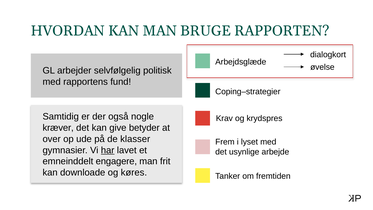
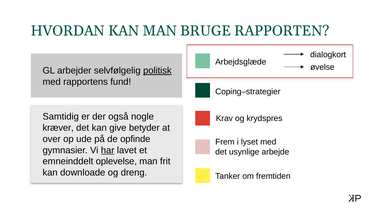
politisk underline: none -> present (157, 71)
klasser: klasser -> opfinde (135, 139)
engagere: engagere -> oplevelse (116, 161)
køres: køres -> dreng (134, 172)
